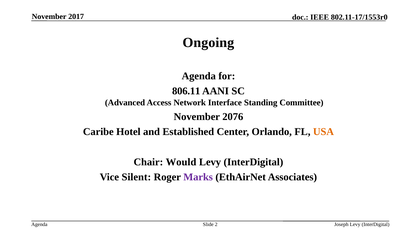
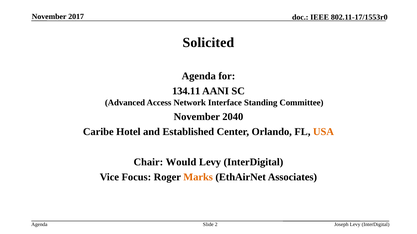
Ongoing: Ongoing -> Solicited (208, 43)
806.11: 806.11 -> 134.11 (186, 91)
2076: 2076 -> 2040 (233, 117)
Silent: Silent -> Focus (136, 177)
Marks colour: purple -> orange (198, 177)
